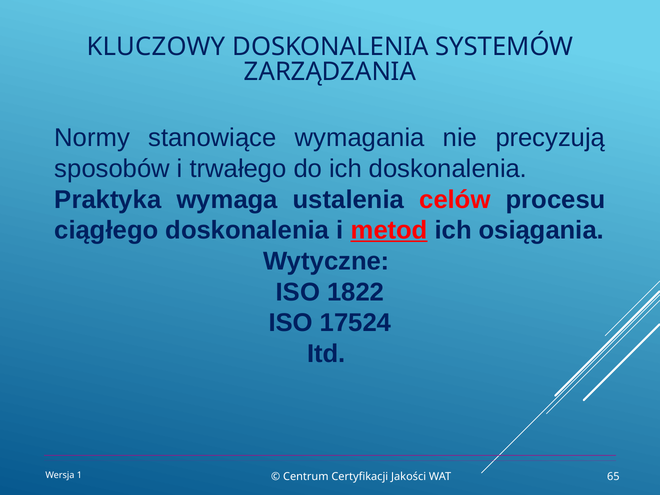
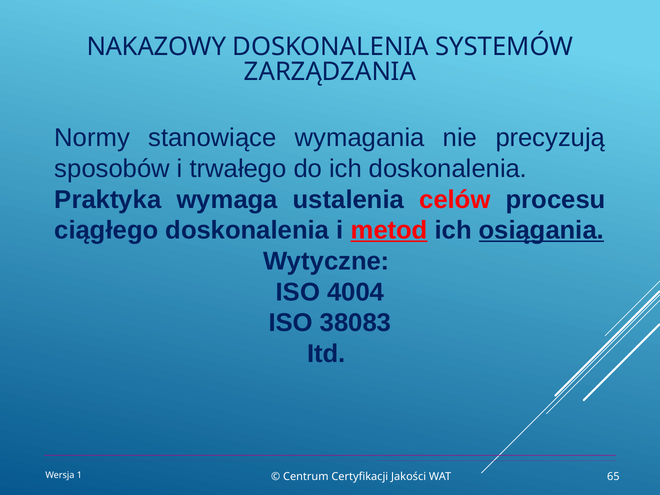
KLUCZOWY: KLUCZOWY -> NAKAZOWY (156, 47)
osiągania underline: none -> present (541, 230)
1822: 1822 -> 4004 (356, 292)
17524: 17524 -> 38083 (356, 323)
